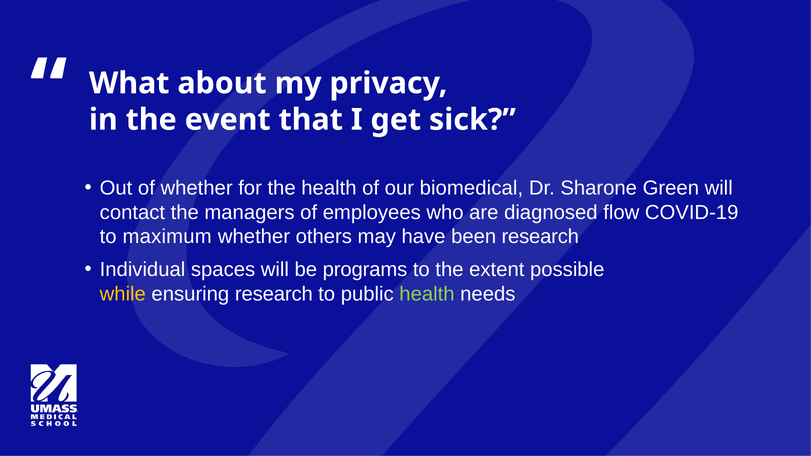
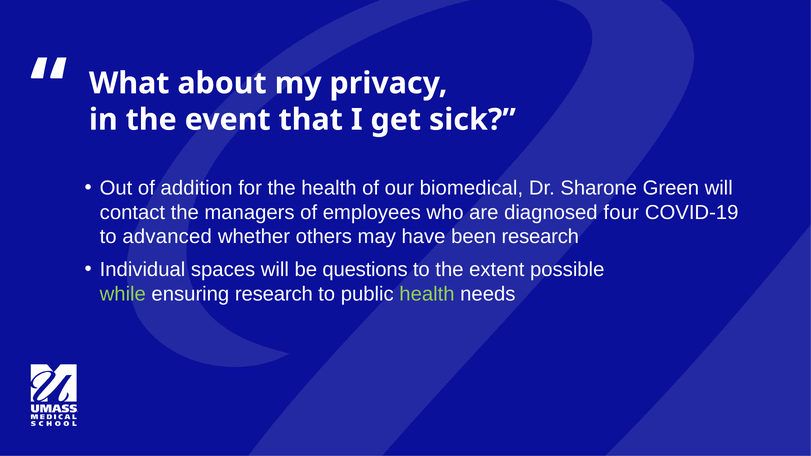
of whether: whether -> addition (197, 188)
flow: flow -> four (621, 213)
maximum: maximum -> advanced (167, 237)
programs: programs -> questions (365, 270)
while colour: yellow -> light green (123, 294)
